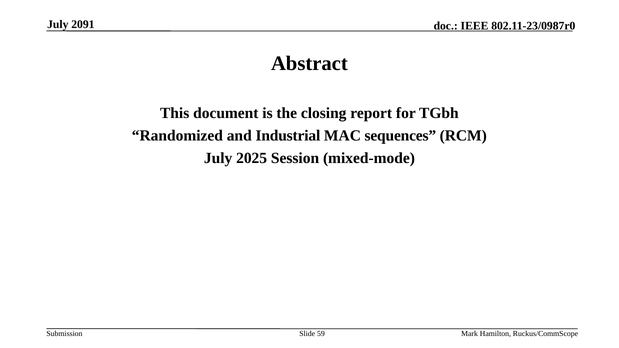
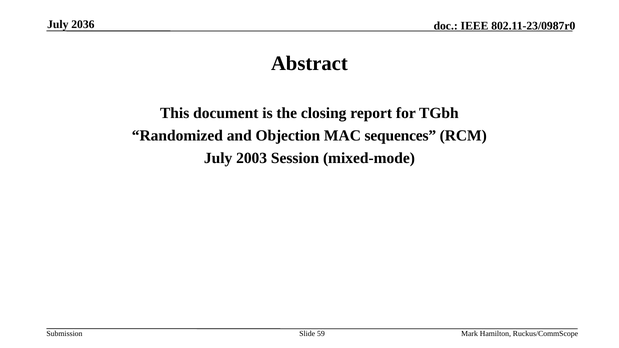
2091: 2091 -> 2036 (83, 25)
Industrial: Industrial -> Objection (288, 136)
2025: 2025 -> 2003 (252, 158)
